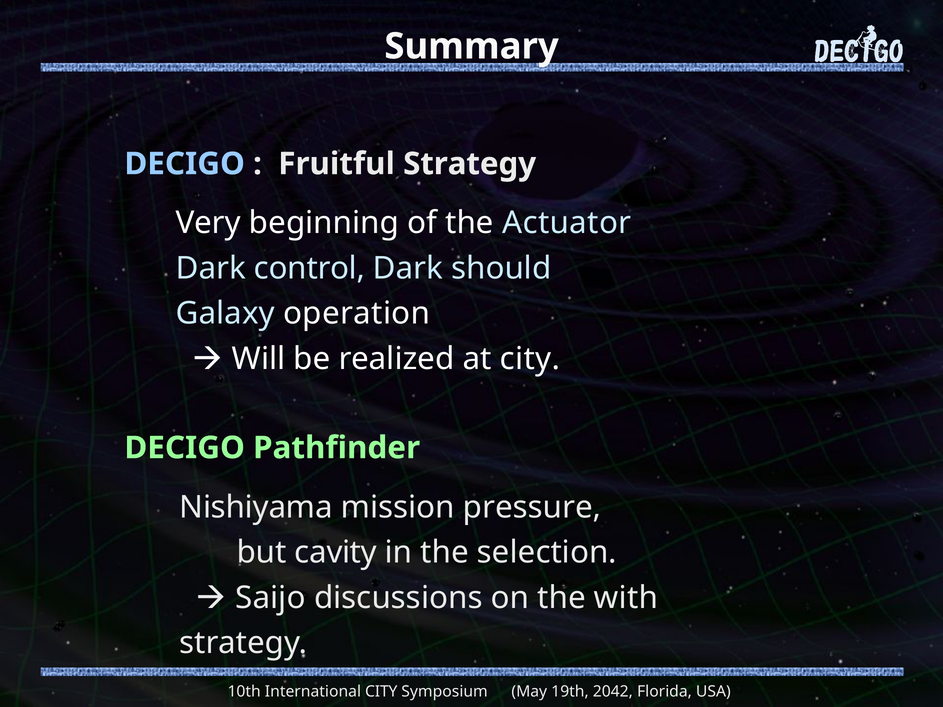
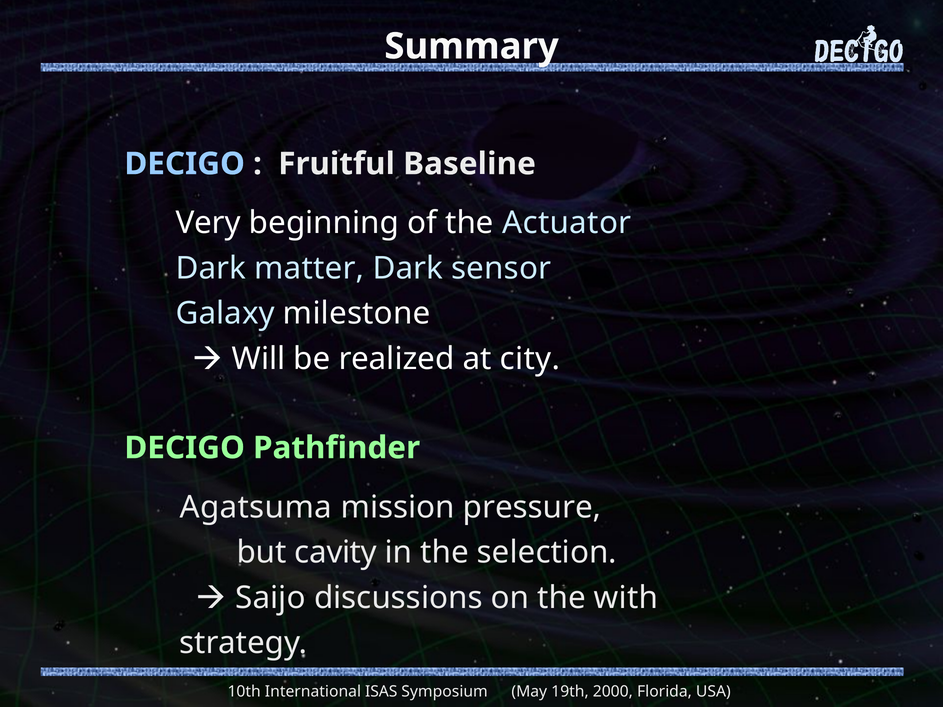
Fruitful Strategy: Strategy -> Baseline (469, 164)
control: control -> matter (309, 268)
should: should -> sensor (501, 268)
operation: operation -> milestone (357, 314)
Nishiyama: Nishiyama -> Agatsuma (256, 508)
International CITY: CITY -> ISAS (381, 692)
2042: 2042 -> 2000 (613, 692)
